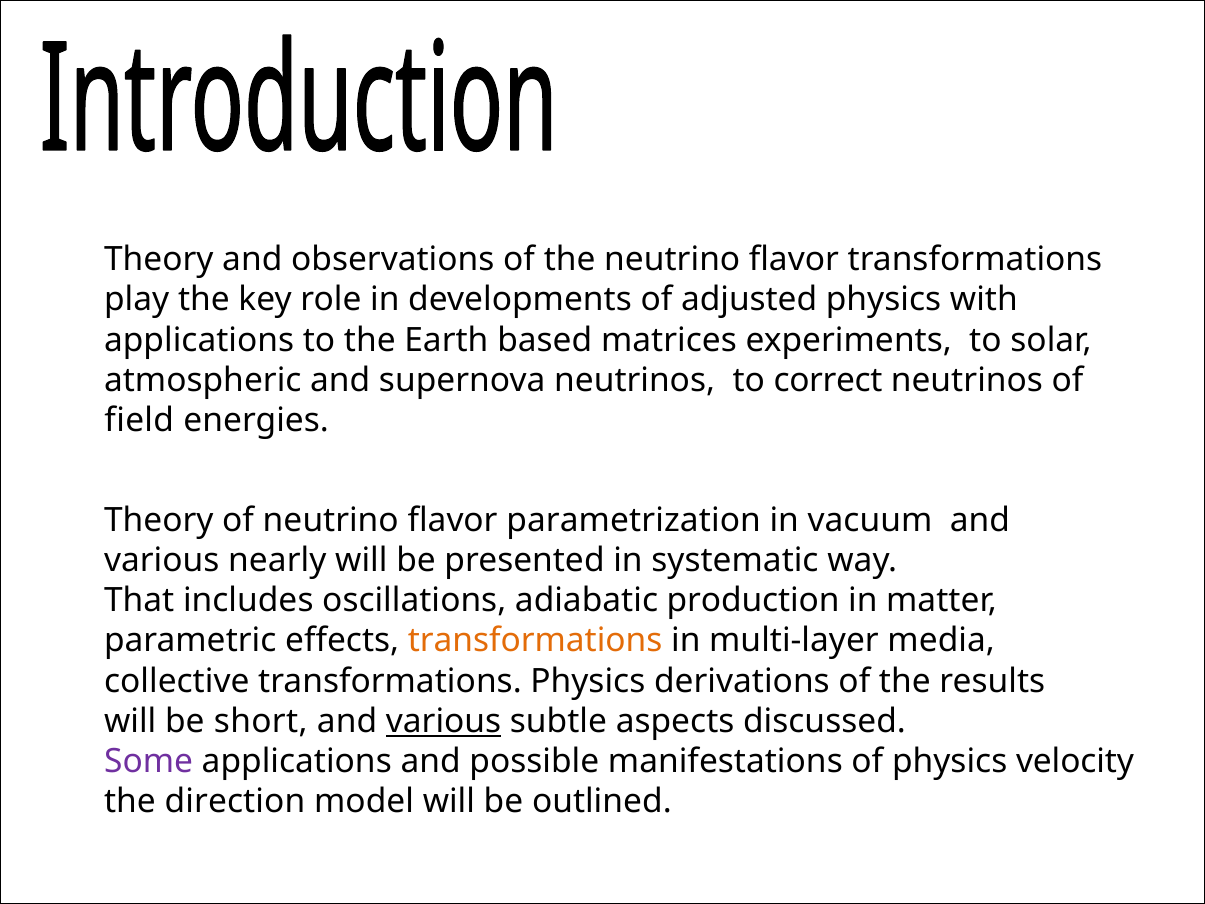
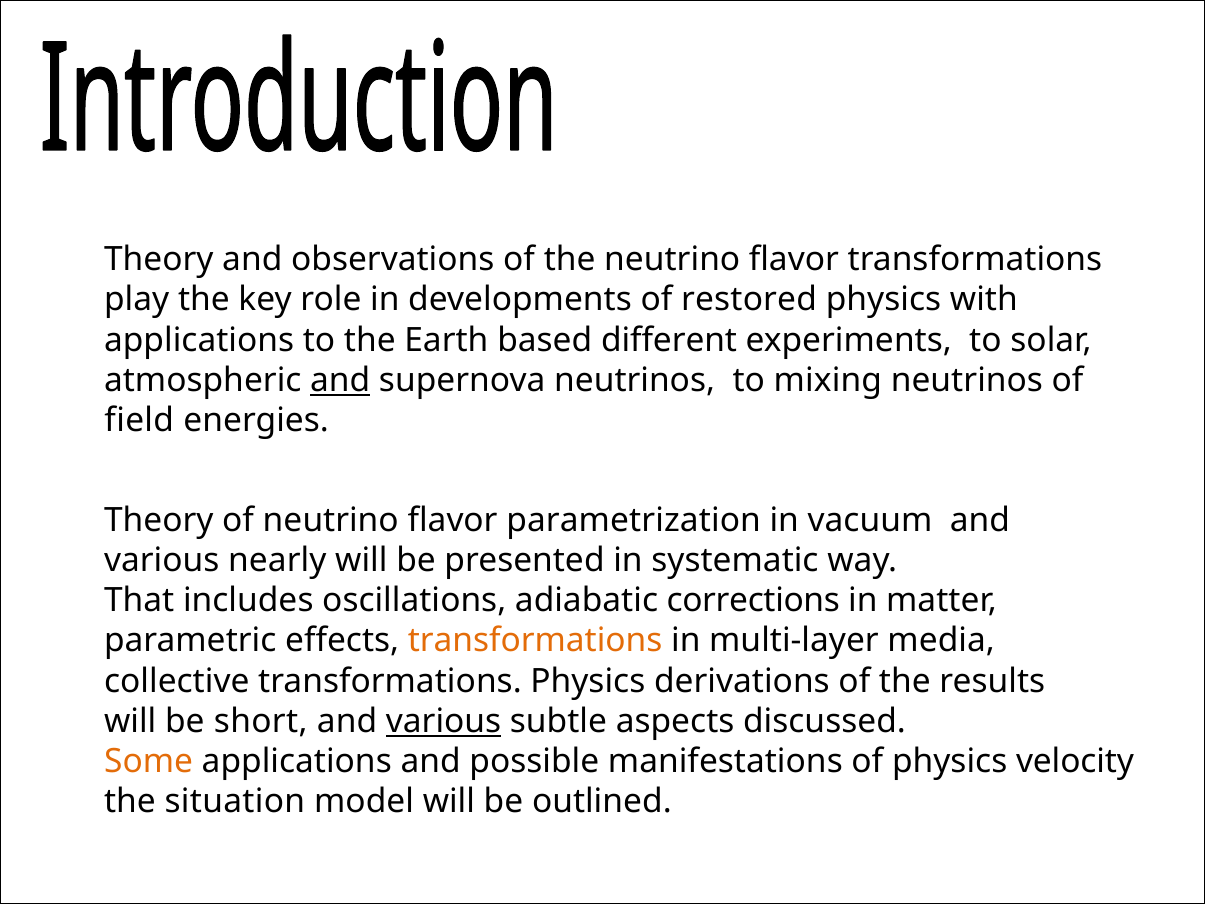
adjusted: adjusted -> restored (749, 300)
matrices: matrices -> different (669, 340)
and underline: none -> present (340, 380)
correct: correct -> mixing (828, 380)
production: production -> corrections (753, 601)
Some colour: purple -> orange (149, 761)
direction: direction -> situation (235, 801)
